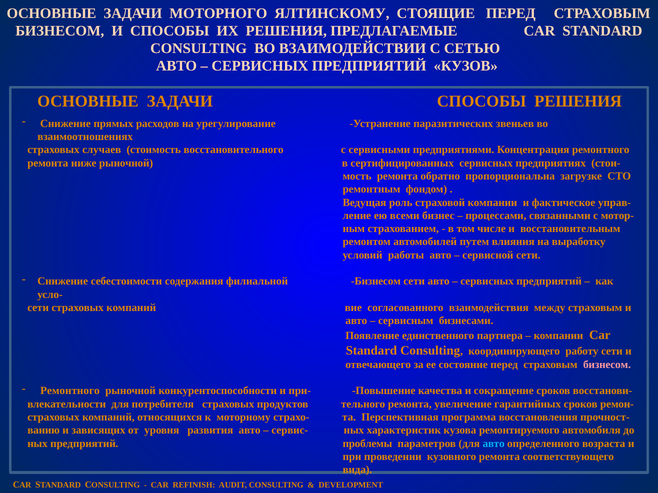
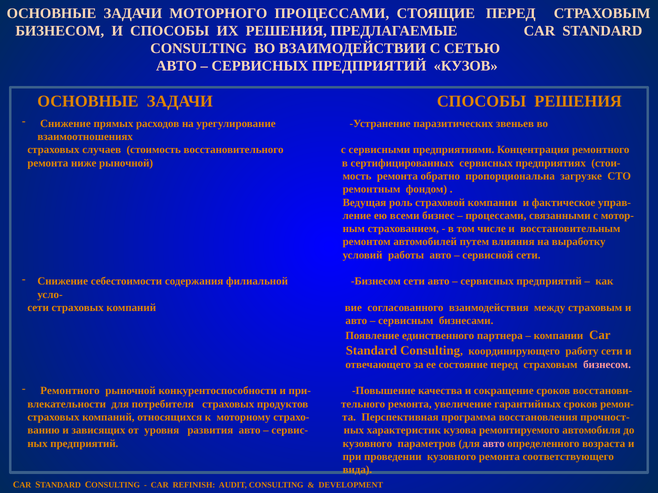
МОТОРНОГО ЯЛТИНСКОМУ: ЯЛТИНСКОМУ -> ПРОЦЕССАМИ (332, 13)
предприятий проблемы: проблемы -> кузовного (367, 444)
авто colour: light blue -> pink (494, 444)
